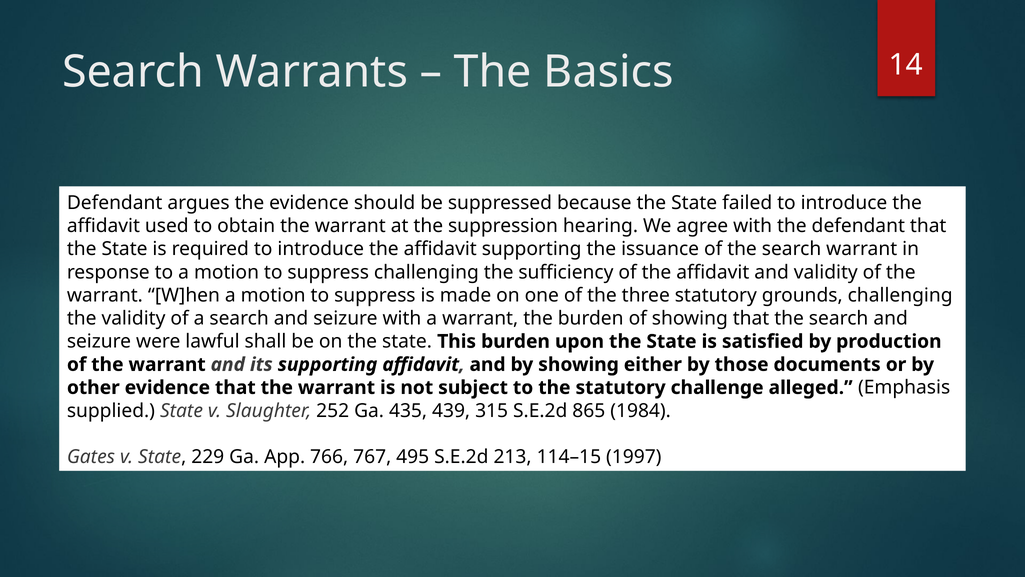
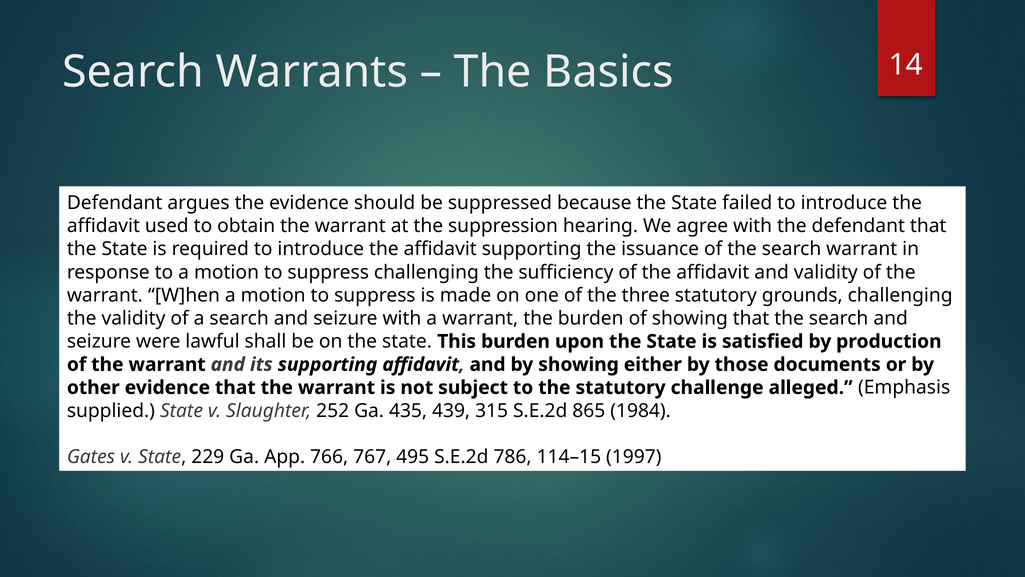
213: 213 -> 786 (513, 457)
